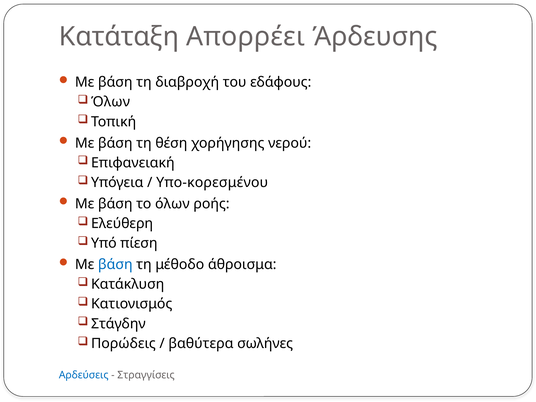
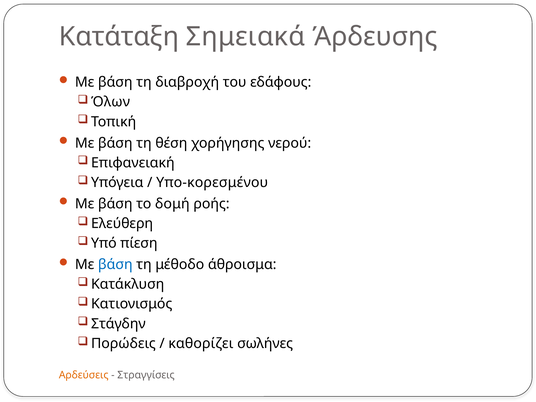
Απορρέει: Απορρέει -> Σημειακά (246, 37)
το όλων: όλων -> δομή (172, 204)
βαθύτερα: βαθύτερα -> καθορίζει (201, 343)
Αρδεύσεις colour: blue -> orange (84, 375)
